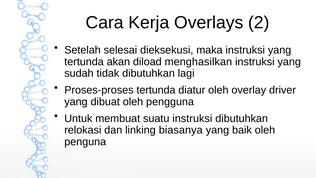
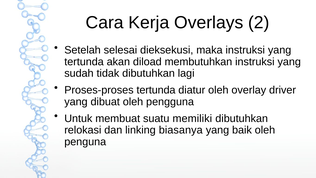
menghasilkan: menghasilkan -> membutuhkan (198, 62)
suatu instruksi: instruksi -> memiliki (192, 118)
